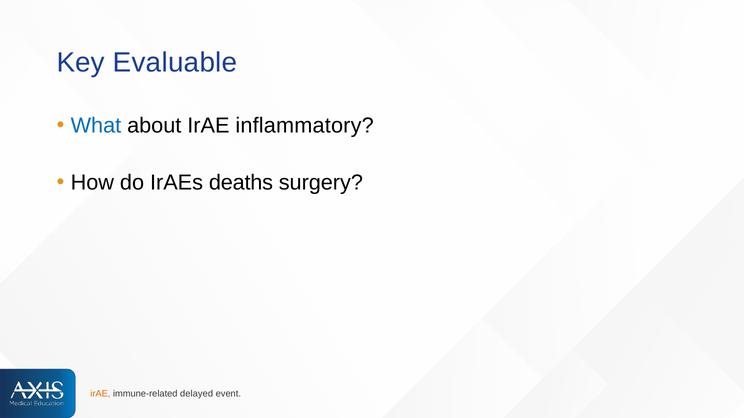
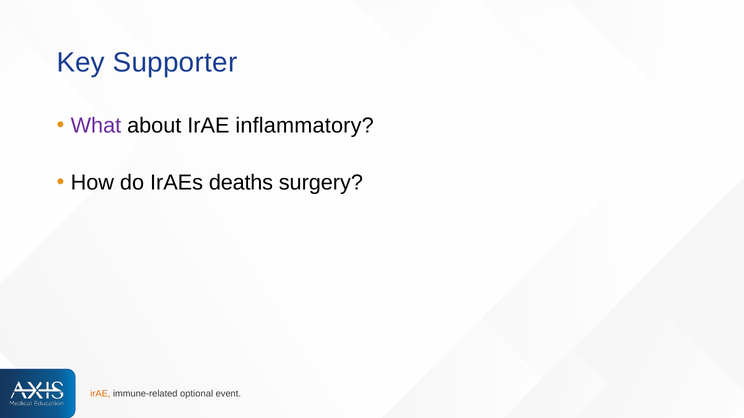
Evaluable: Evaluable -> Supporter (175, 63)
What colour: blue -> purple (96, 126)
delayed: delayed -> optional (197, 394)
